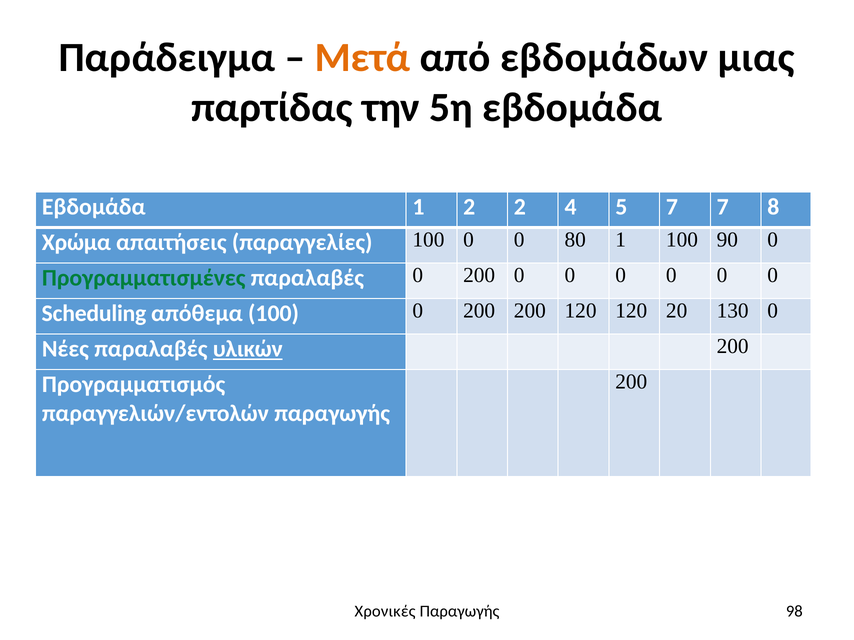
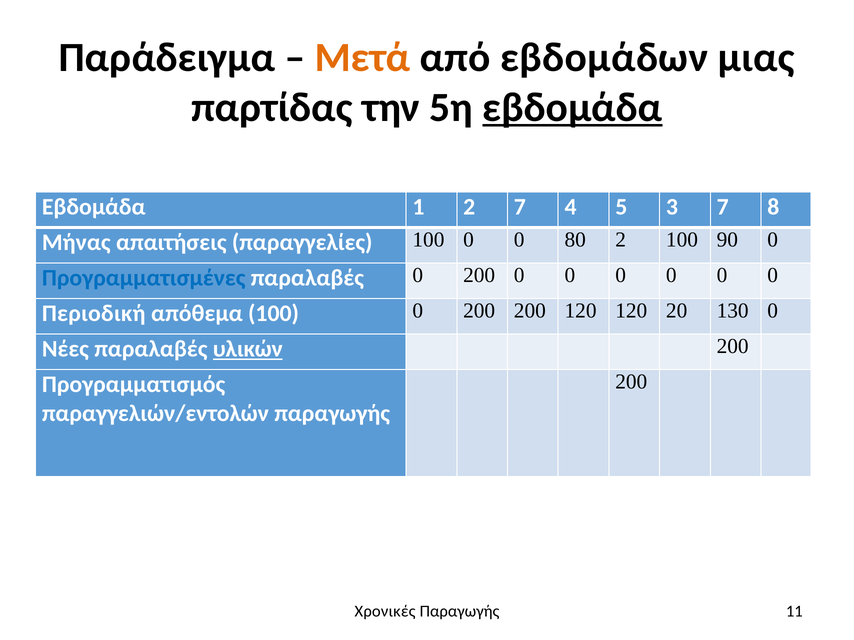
εβδομάδα underline: none -> present (572, 108)
2 2: 2 -> 7 (520, 207)
5 7: 7 -> 3 (672, 207)
Χρώμα: Χρώμα -> Μήνας (76, 243)
80 1: 1 -> 2 (621, 240)
Προγραμματισμένες colour: green -> blue (144, 278)
Scheduling: Scheduling -> Περιοδική (94, 314)
98: 98 -> 11 (794, 612)
